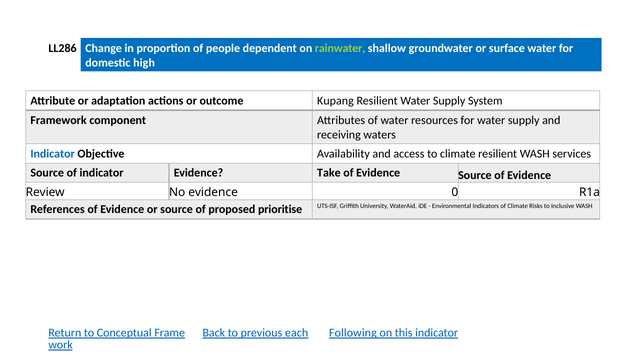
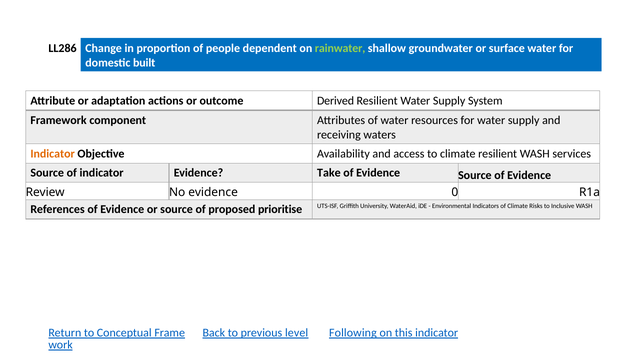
high: high -> built (144, 63)
Kupang: Kupang -> Derived (336, 101)
Indicator colour: blue -> orange (53, 154)
each: each -> level (297, 333)
